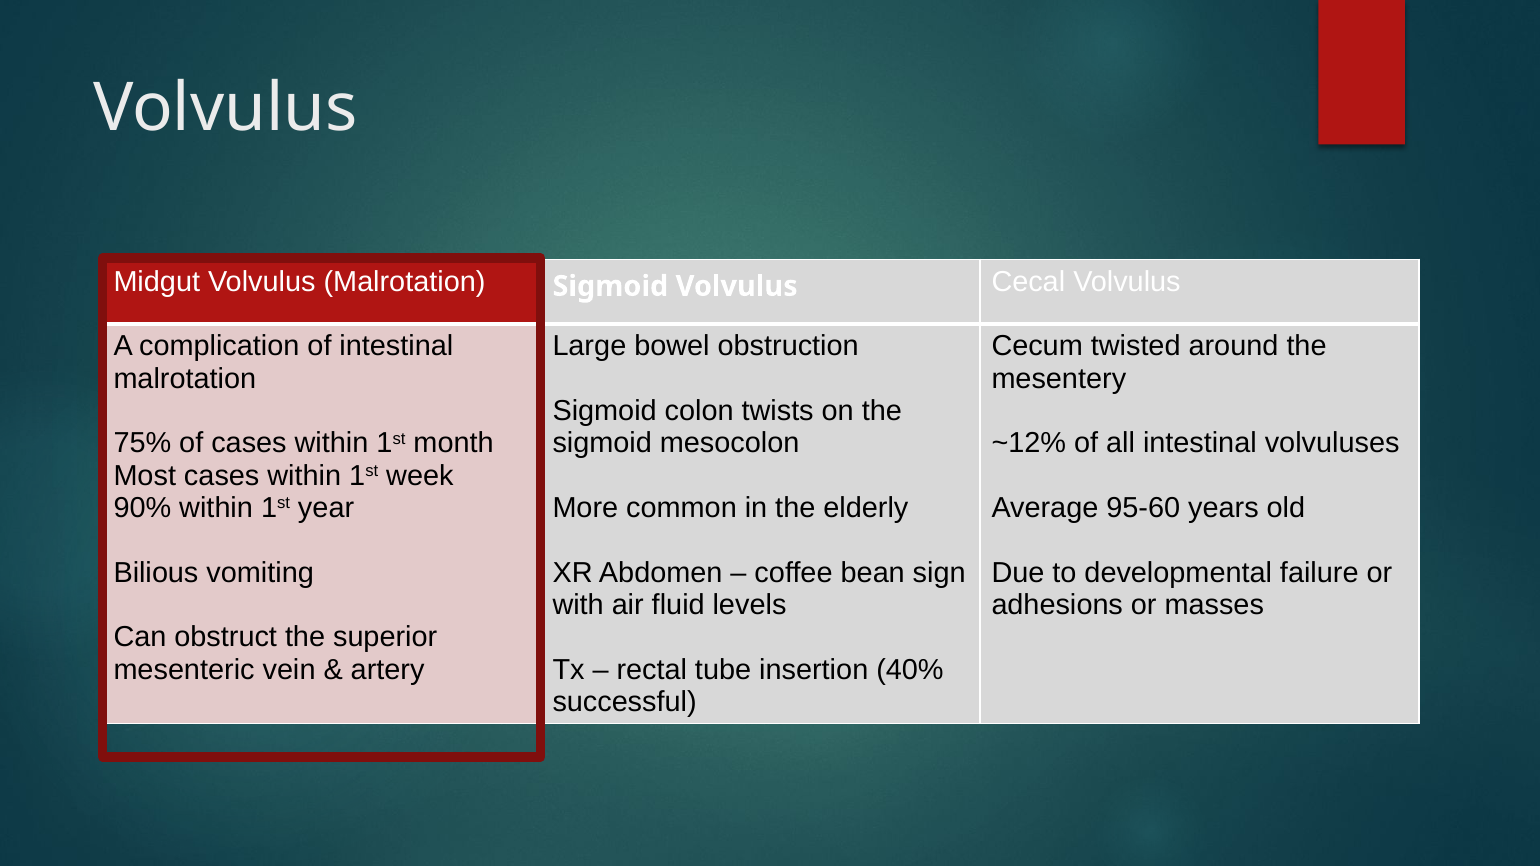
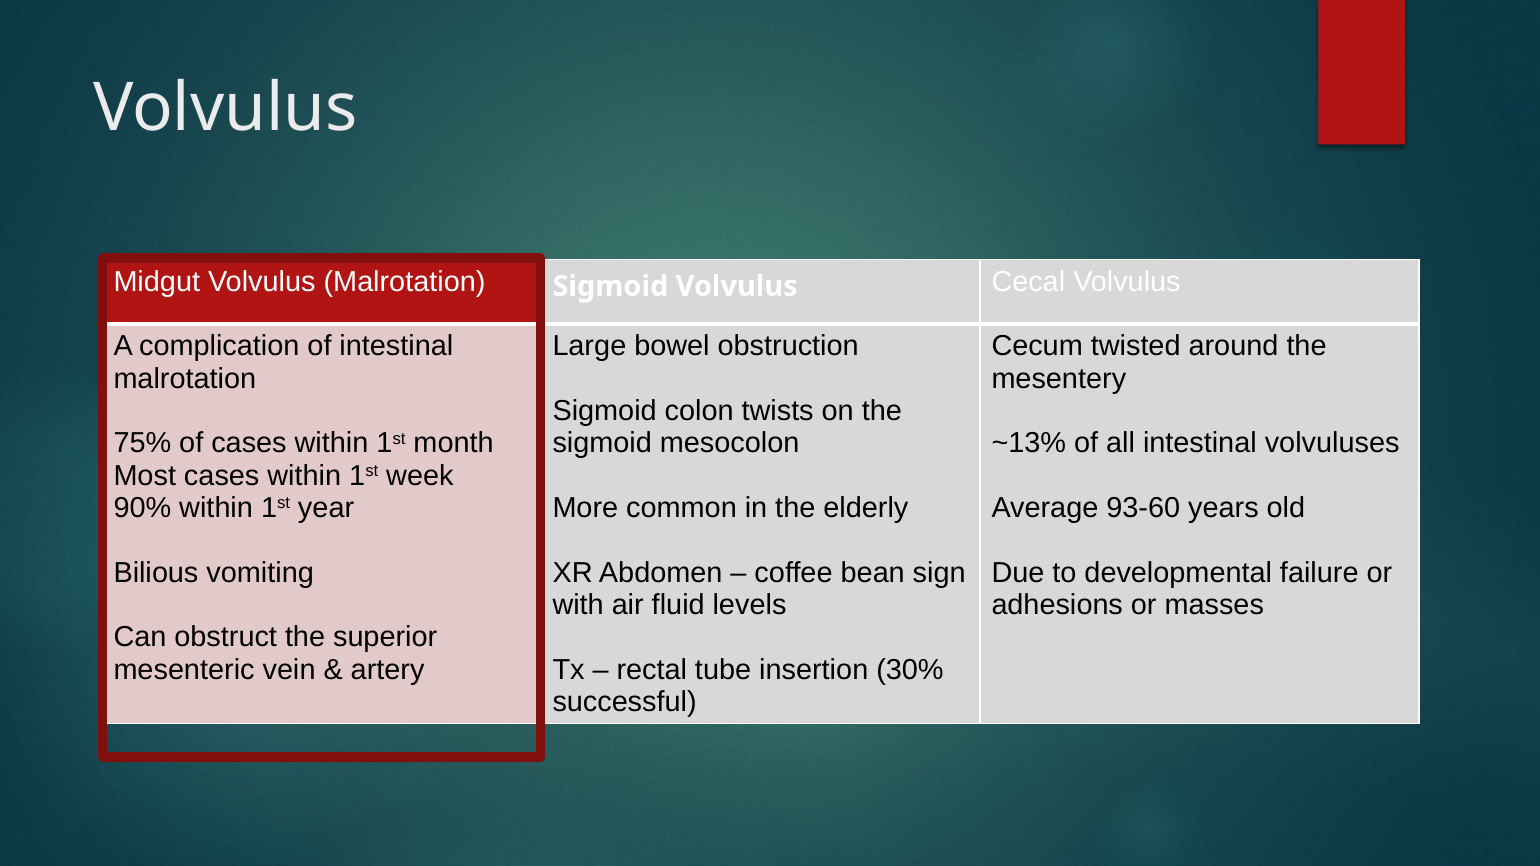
~12%: ~12% -> ~13% (1029, 443)
95-60: 95-60 -> 93-60 (1143, 508)
40%: 40% -> 30% (910, 670)
